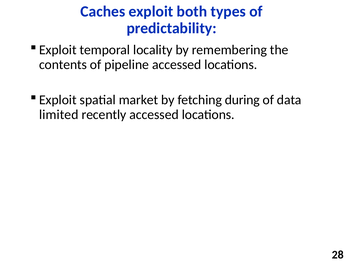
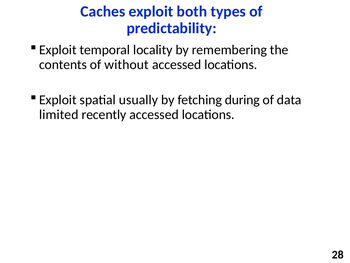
pipeline: pipeline -> without (127, 65)
market: market -> usually (138, 100)
